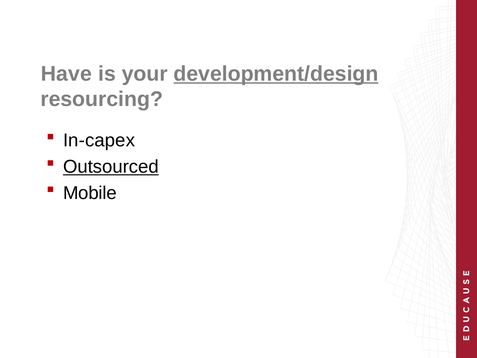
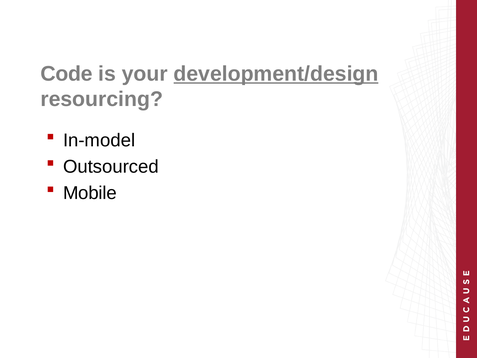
Have: Have -> Code (67, 74)
In-capex: In-capex -> In-model (99, 140)
Outsourced underline: present -> none (111, 167)
